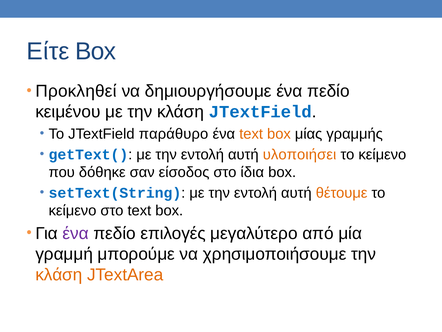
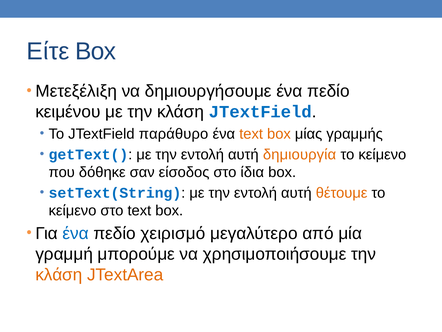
Προκληθεί: Προκληθεί -> Μετεξέλιξη (76, 91)
υλοποιήσει: υλοποιήσει -> δημιουργία (300, 154)
ένα colour: purple -> blue (76, 233)
επιλογές: επιλογές -> χειρισμό (173, 233)
